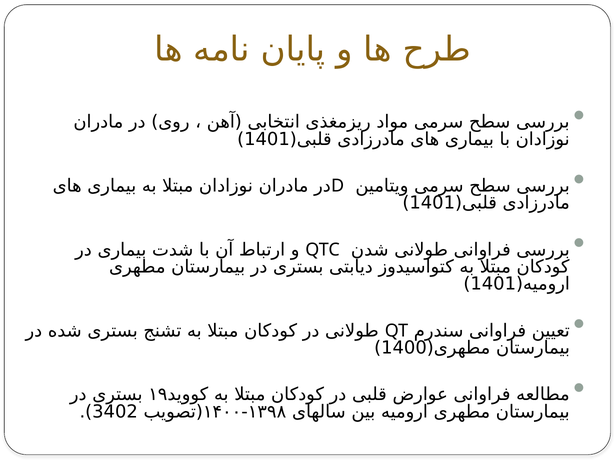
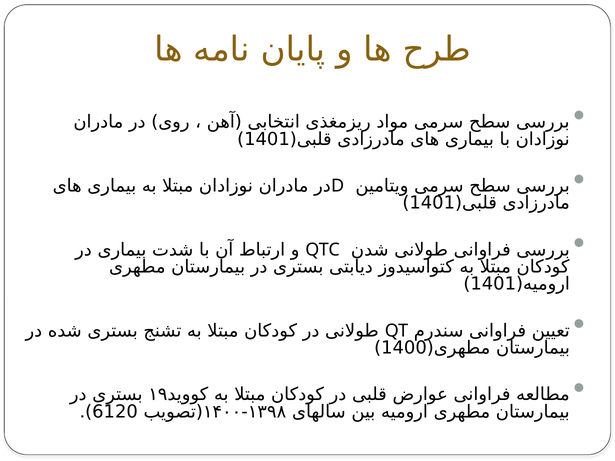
3402: 3402 -> 6120 (115, 412)
